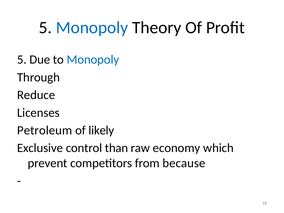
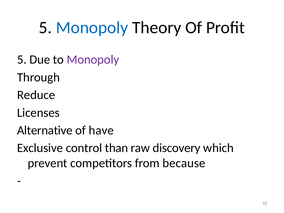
Monopoly colour: blue -> purple (93, 60)
Petroleum: Petroleum -> Alternative (45, 130)
likely: likely -> have (101, 130)
economy: economy -> discovery (177, 148)
